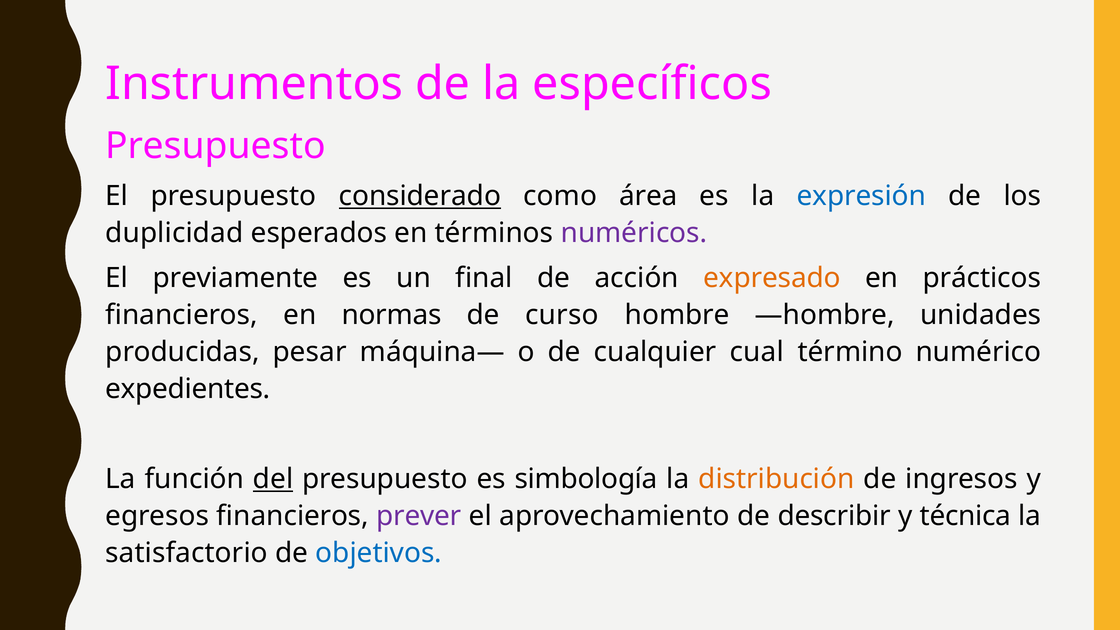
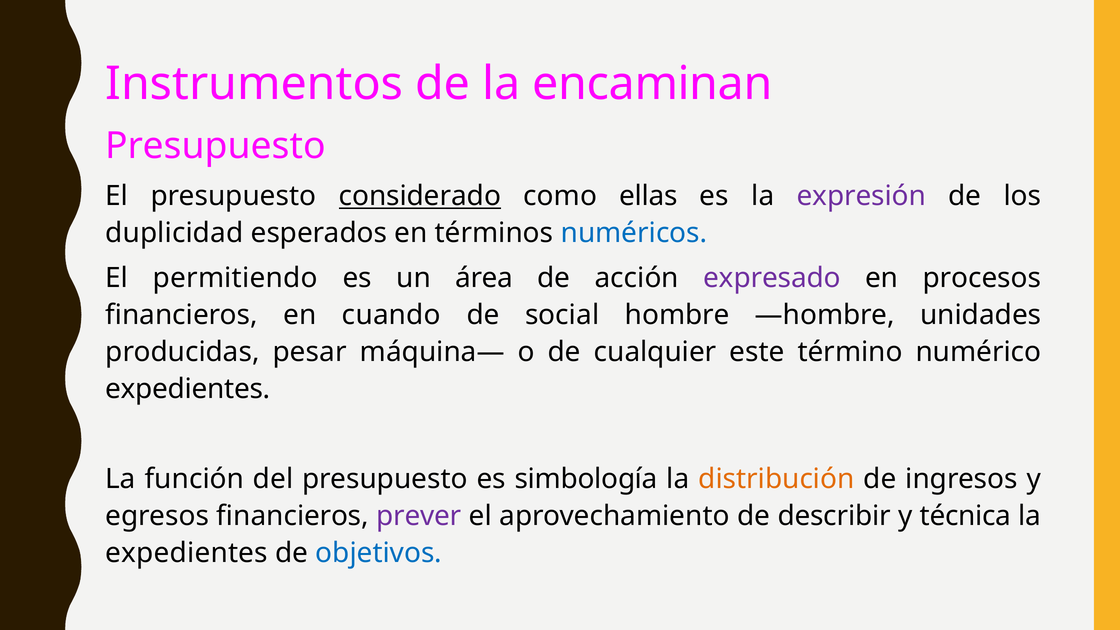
específicos: específicos -> encaminan (652, 84)
área: área -> ellas (648, 196)
expresión colour: blue -> purple (861, 196)
numéricos colour: purple -> blue (634, 233)
previamente: previamente -> permitiendo (235, 278)
final: final -> área (484, 278)
expresado colour: orange -> purple (772, 278)
prácticos: prácticos -> procesos (982, 278)
normas: normas -> cuando (391, 315)
curso: curso -> social (562, 315)
cual: cual -> este (757, 352)
del underline: present -> none (273, 479)
satisfactorio: satisfactorio -> expedientes (187, 553)
